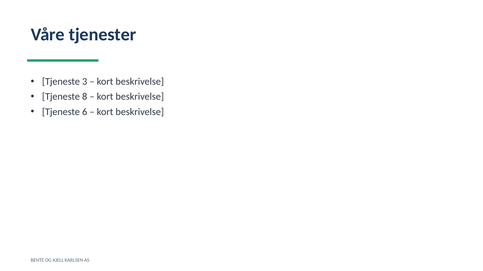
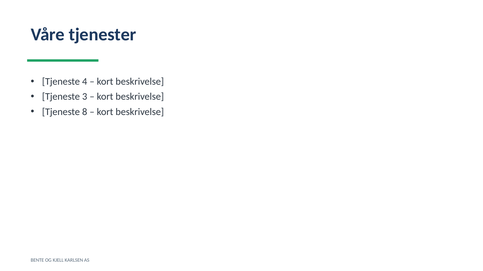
3: 3 -> 4 (85, 82)
8: 8 -> 3 (85, 97)
6: 6 -> 8 (85, 112)
